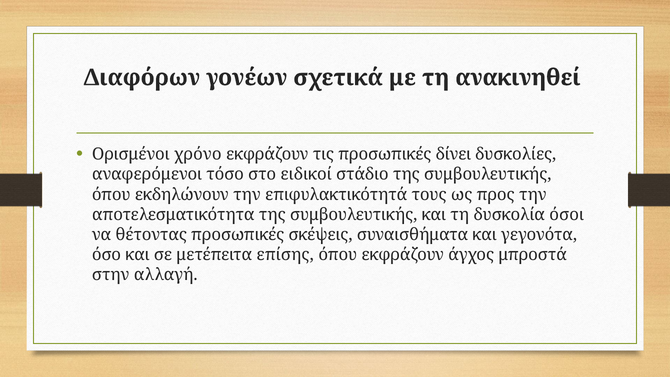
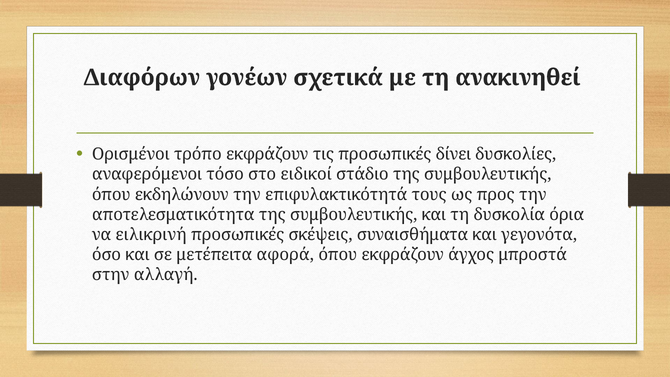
χρόνο: χρόνο -> τρόπο (198, 154)
όσοι: όσοι -> όρια (567, 215)
θέτοντας: θέτοντας -> ειλικρινή (151, 235)
επίσης: επίσης -> αφορά (285, 255)
